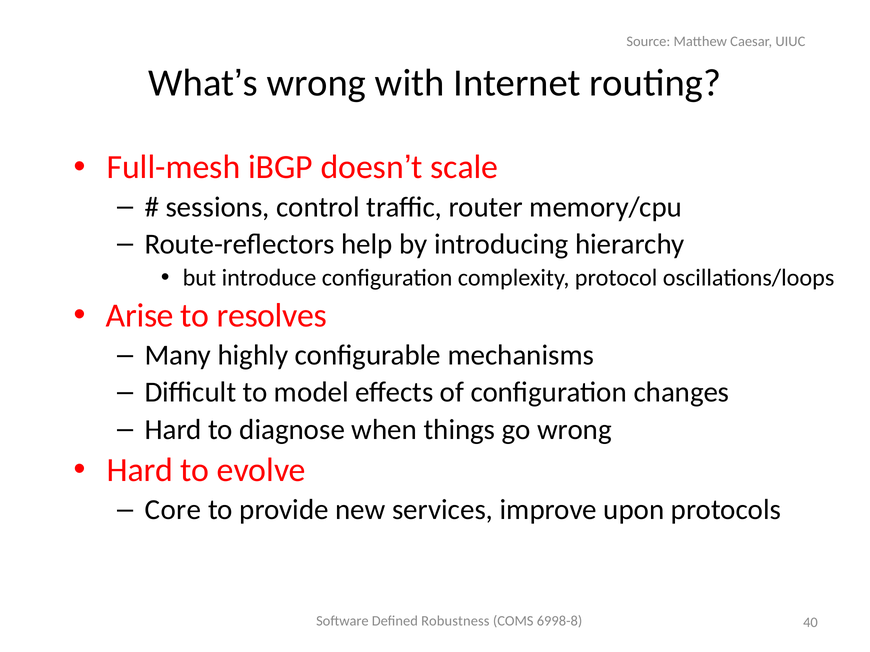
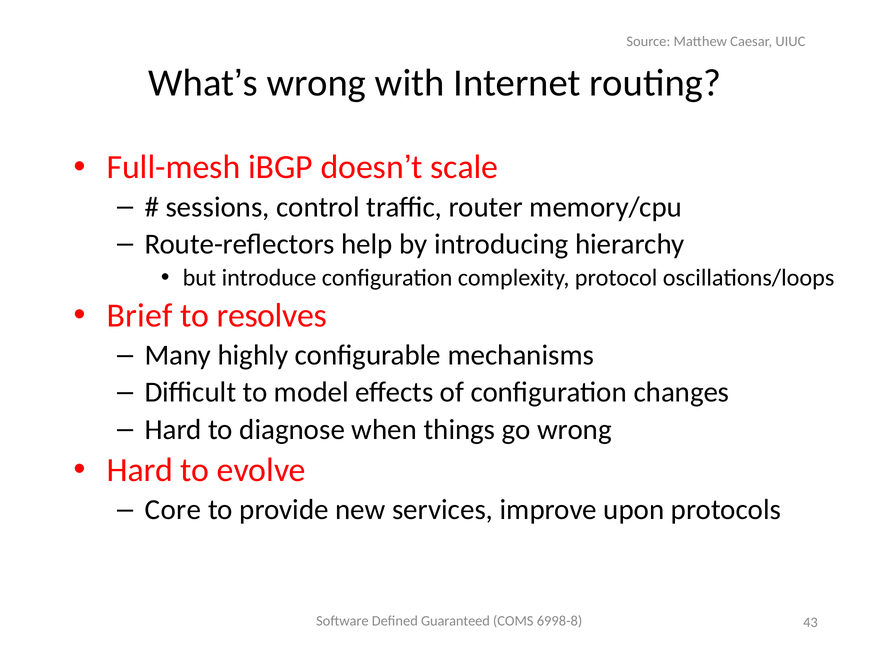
Arise: Arise -> Brief (140, 316)
Robustness: Robustness -> Guaranteed (455, 621)
40: 40 -> 43 (810, 623)
